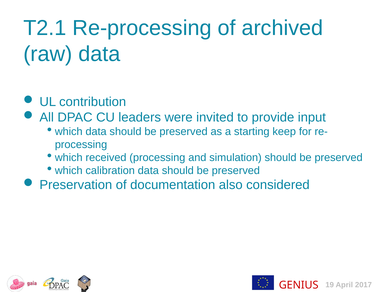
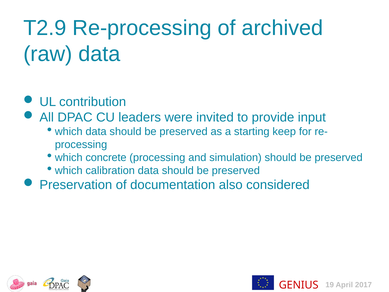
T2.1: T2.1 -> T2.9 (45, 28)
received: received -> concrete (106, 157)
